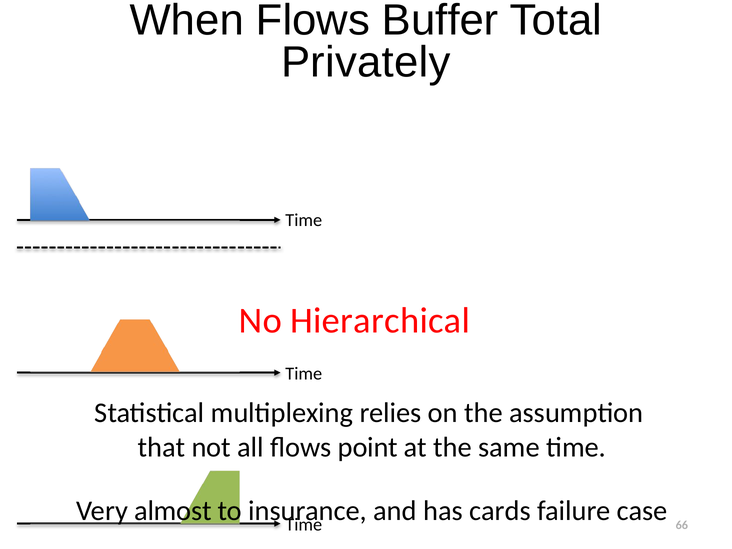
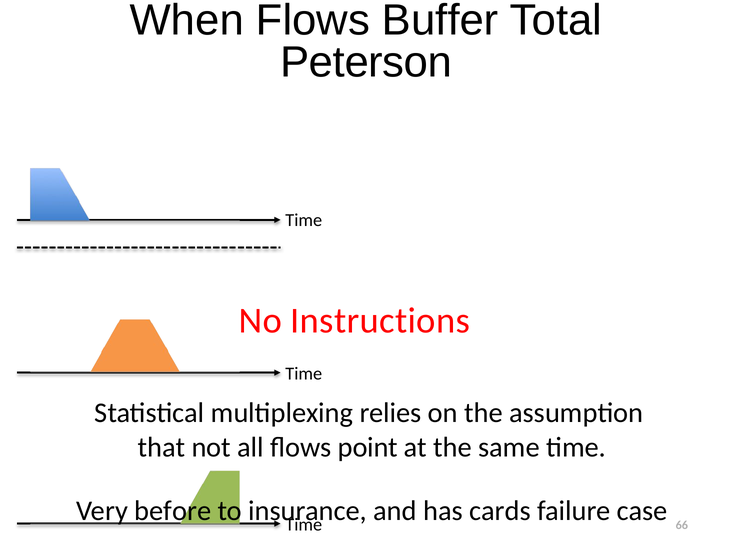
Privately: Privately -> Peterson (366, 62)
Hierarchical: Hierarchical -> Instructions (380, 321)
almost: almost -> before (173, 511)
